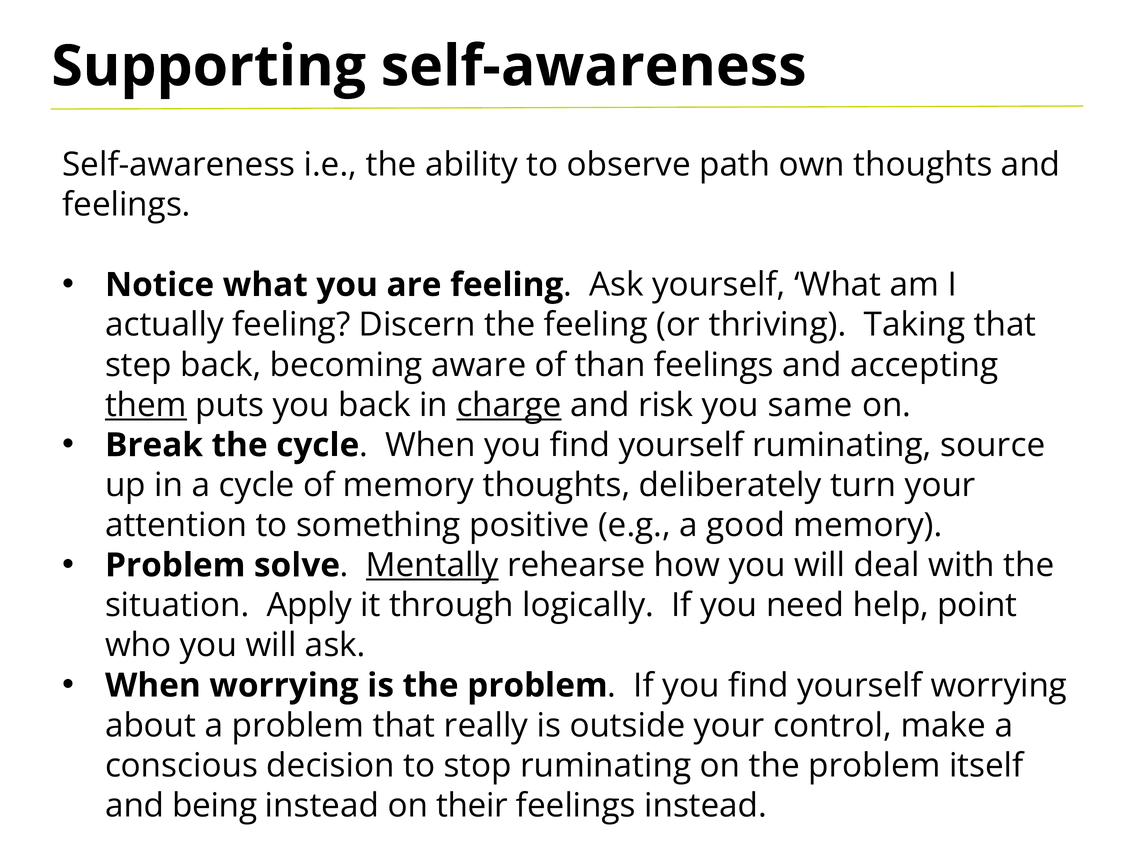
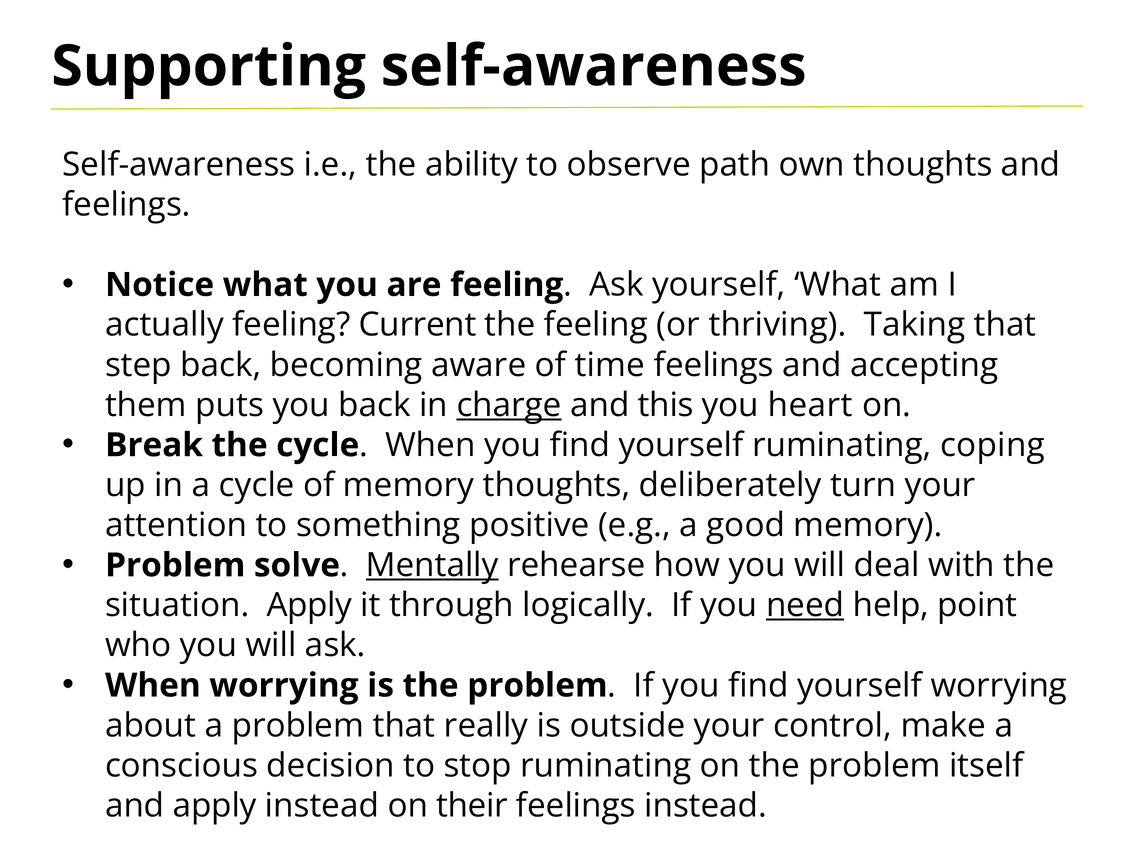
Discern: Discern -> Current (418, 325)
than: than -> time (610, 365)
them underline: present -> none (146, 405)
risk: risk -> this (666, 405)
same: same -> heart (810, 405)
source: source -> coping (993, 445)
need underline: none -> present (805, 605)
and being: being -> apply (215, 805)
